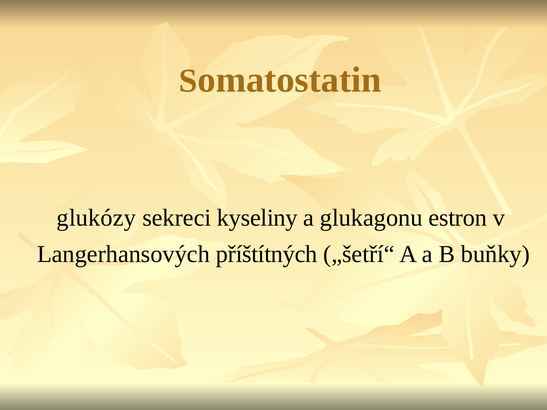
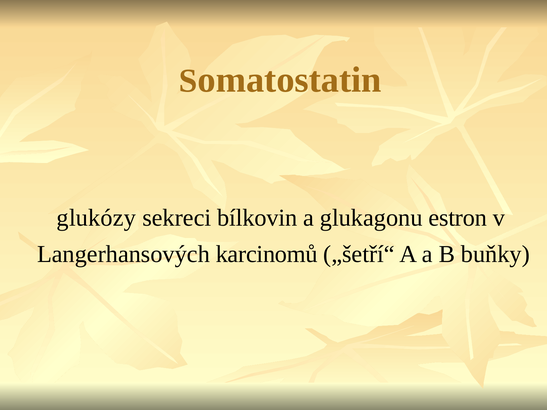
kyseliny: kyseliny -> bílkovin (257, 218)
příštítných: příštítných -> karcinomů (267, 254)
